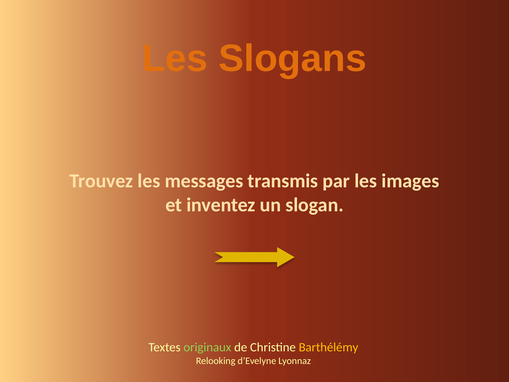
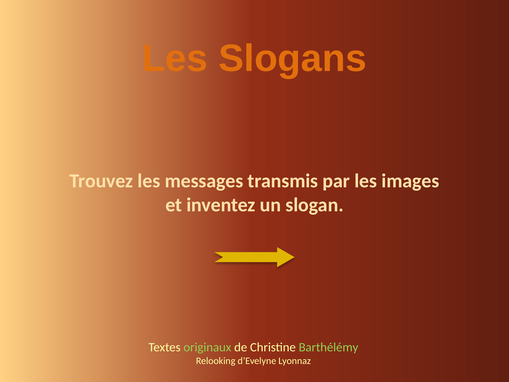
Barthélémy colour: yellow -> light green (328, 347)
